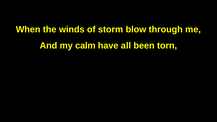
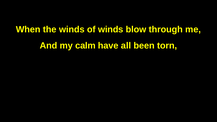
of storm: storm -> winds (111, 29)
